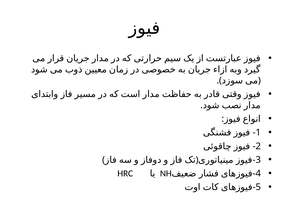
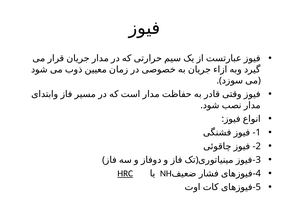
HRC underline: none -> present (125, 173)
